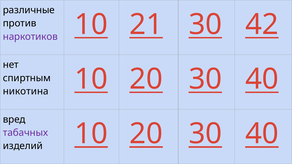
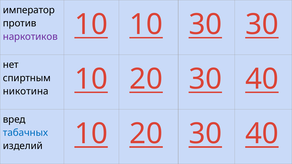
различные: различные -> император (29, 10)
10 21: 21 -> 10 (146, 24)
30 42: 42 -> 30 (262, 24)
табачных colour: purple -> blue (26, 133)
